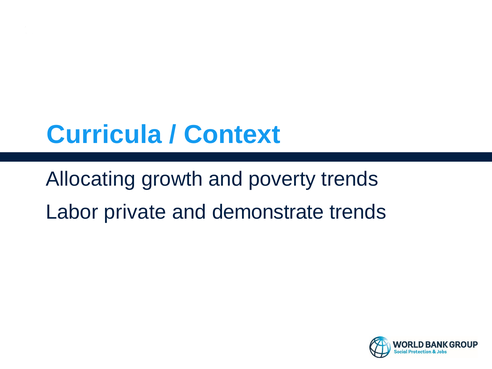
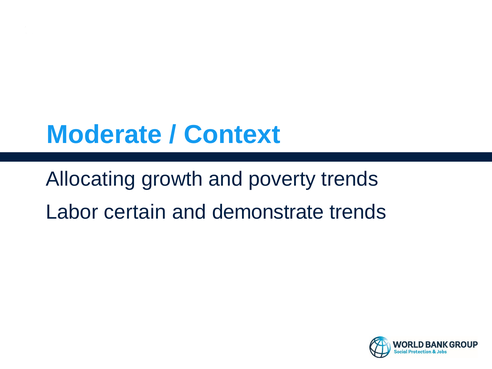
Curricula: Curricula -> Moderate (104, 135)
private: private -> certain (135, 212)
